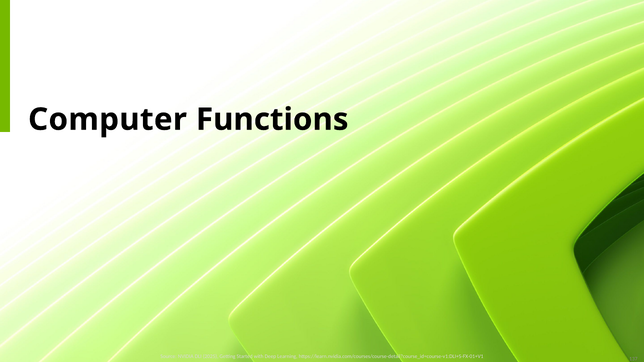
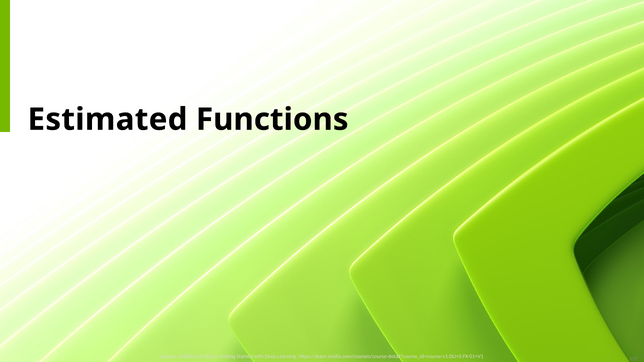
Computer: Computer -> Estimated (107, 120)
